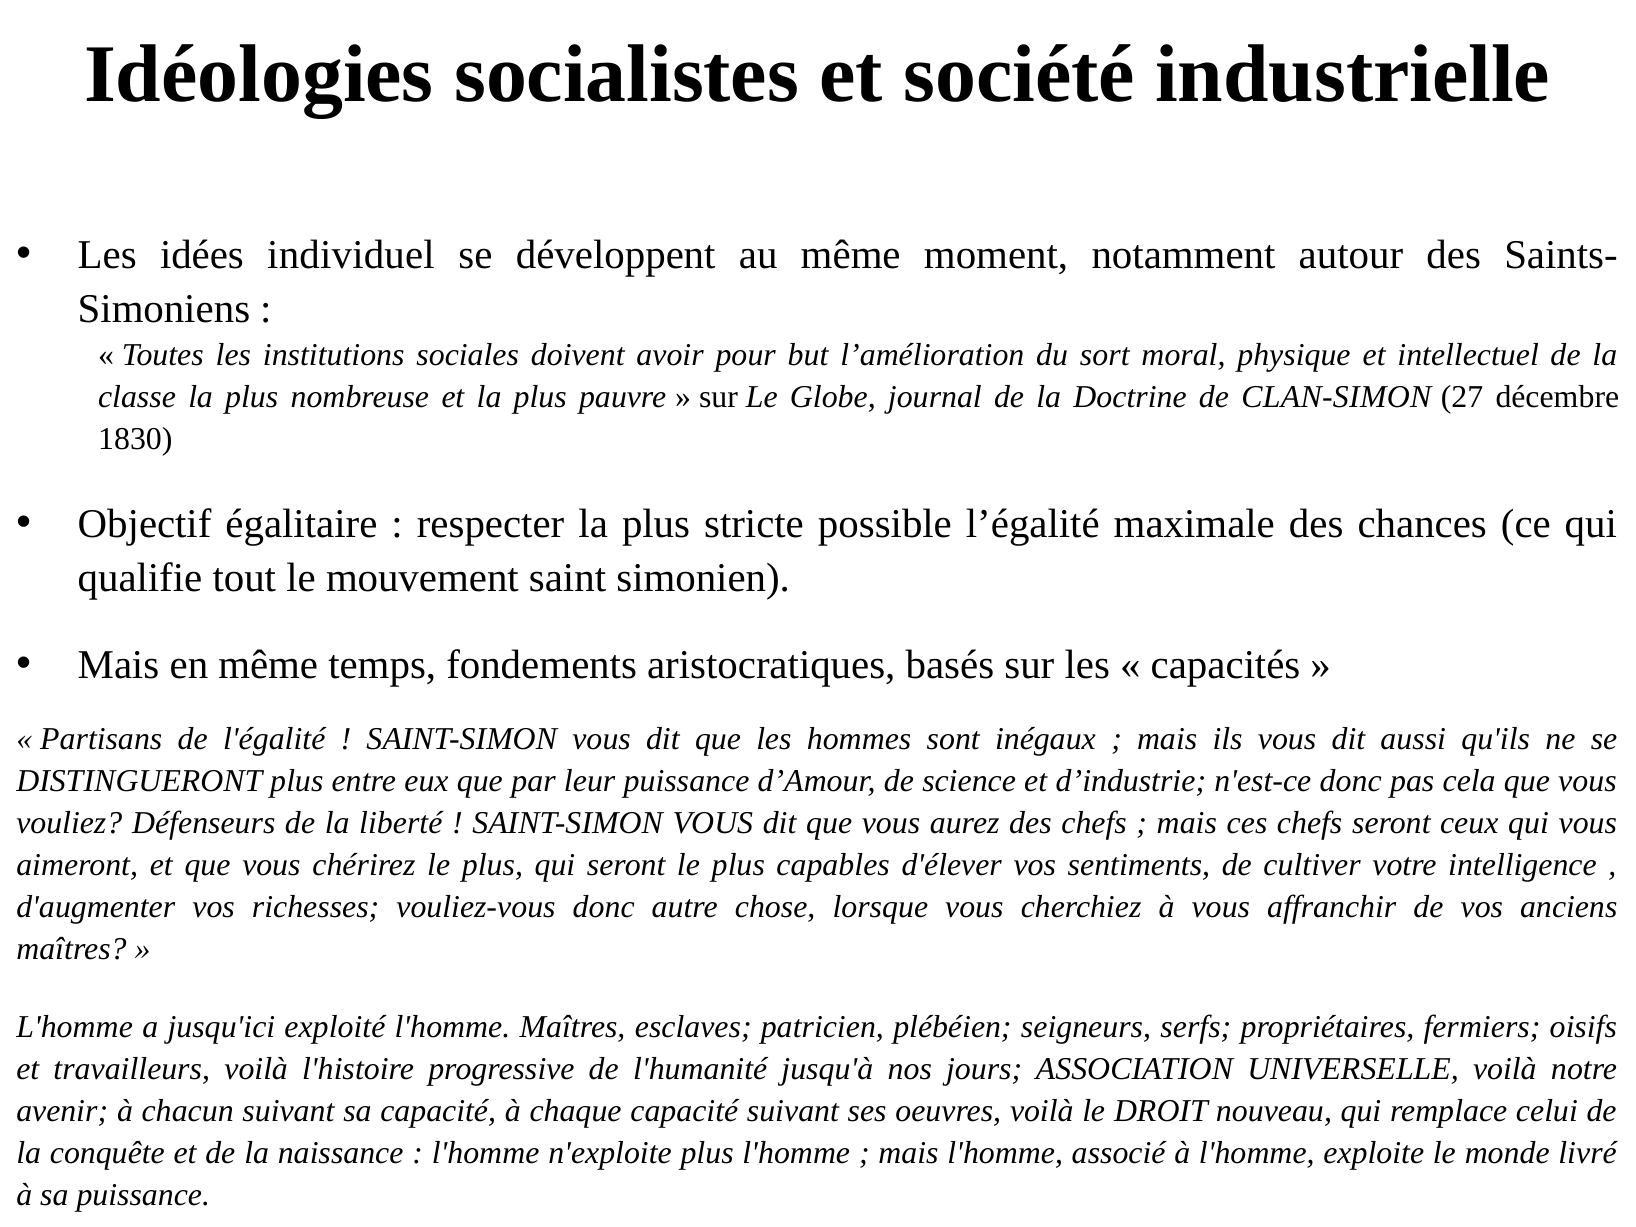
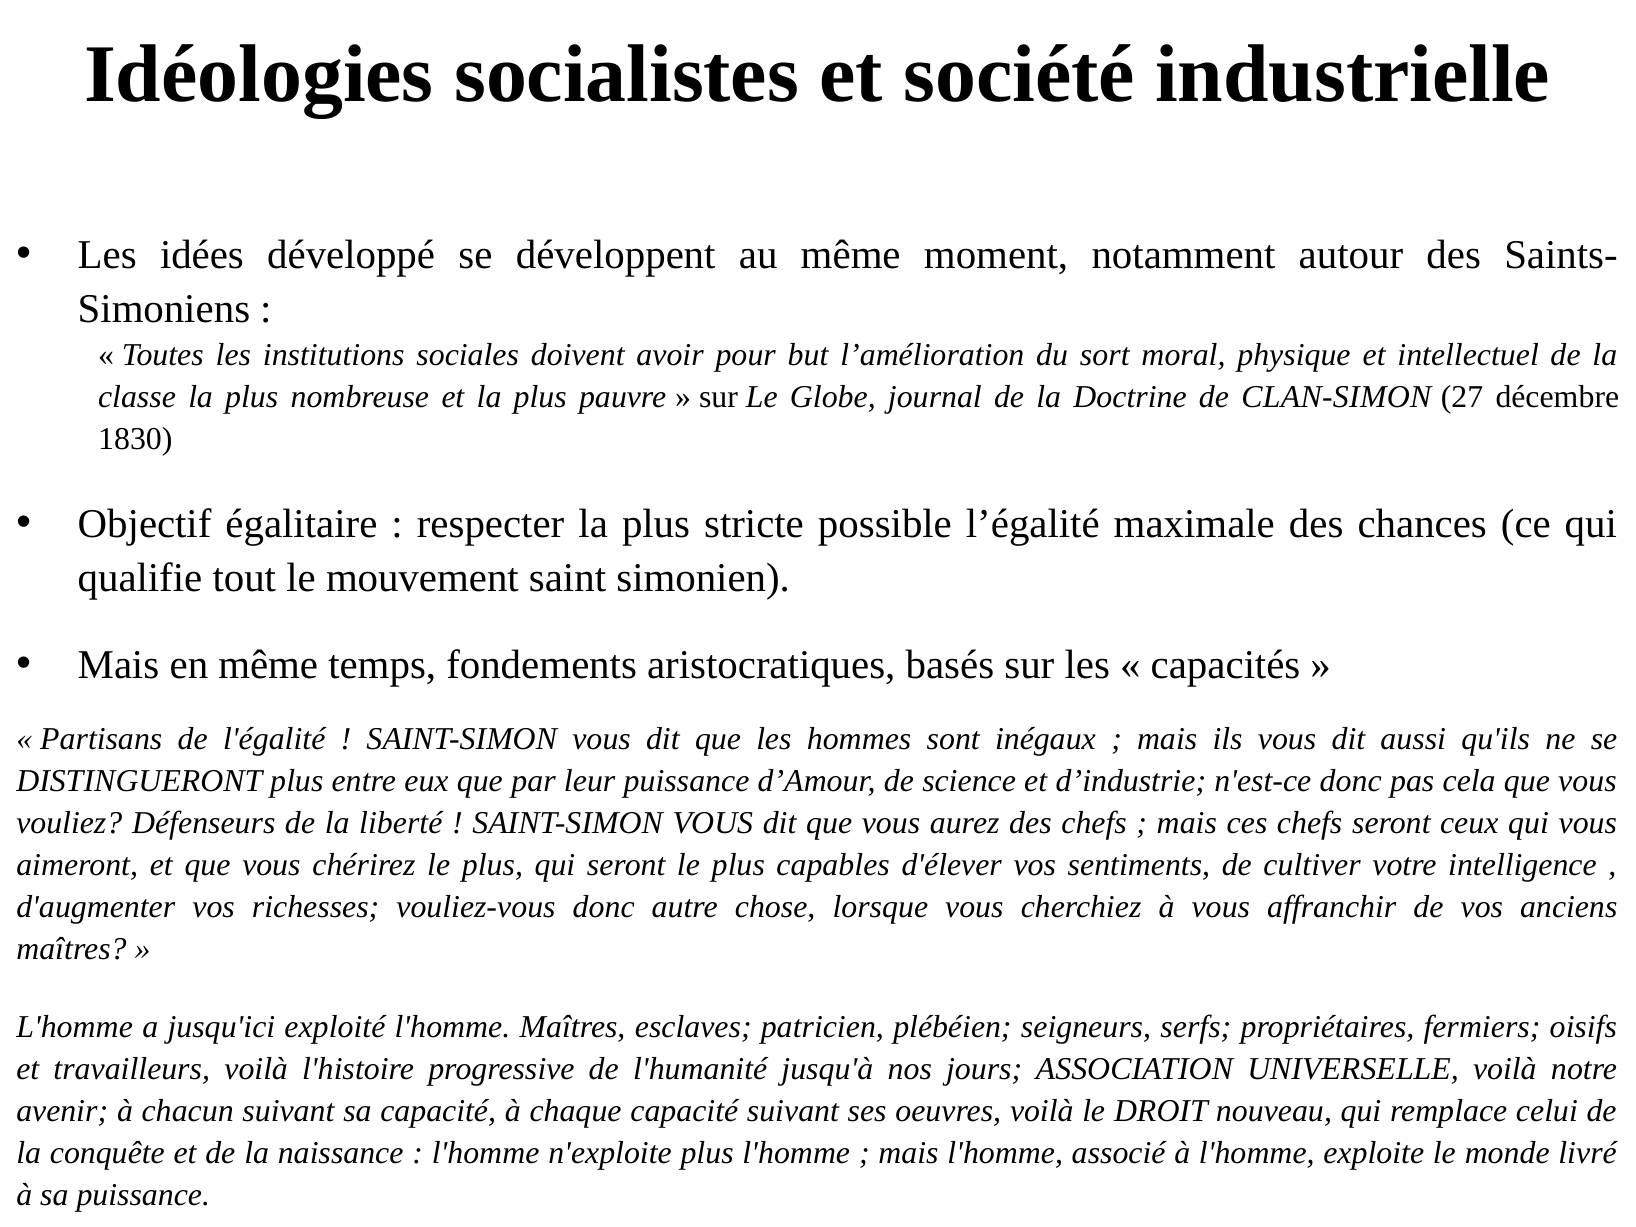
individuel: individuel -> développé (351, 255)
